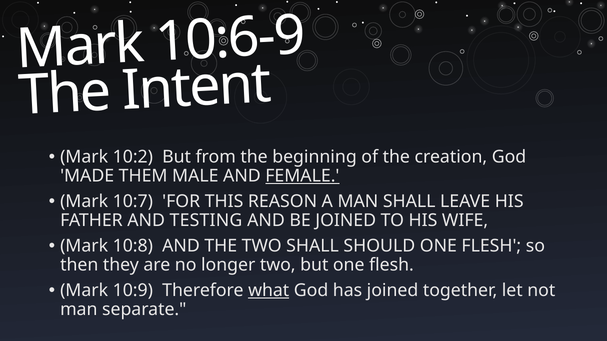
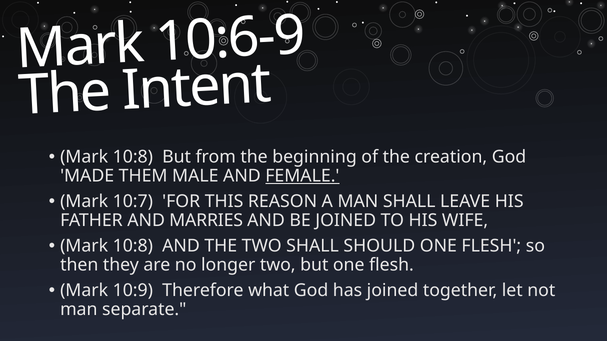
10:2: 10:2 -> 10:8 (133, 157)
TESTING: TESTING -> MARRIES (206, 221)
what underline: present -> none (269, 291)
